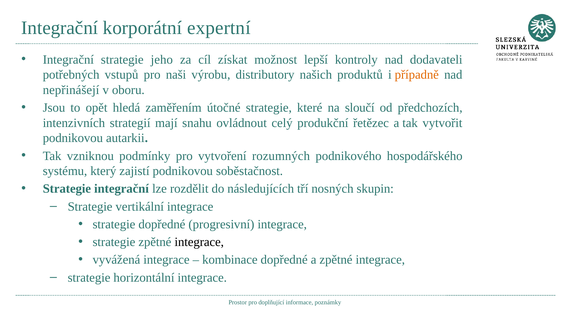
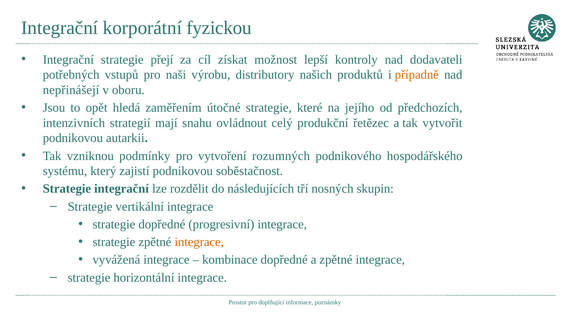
expertní: expertní -> fyzickou (219, 28)
jeho: jeho -> přejí (162, 59)
sloučí: sloučí -> jejího (360, 108)
integrace colour: black -> orange (199, 242)
